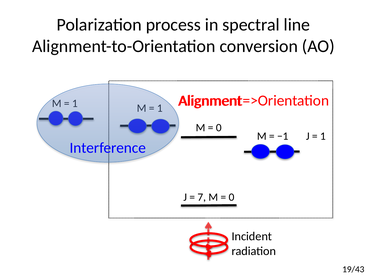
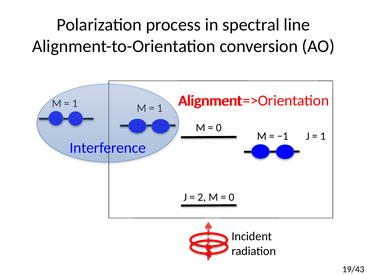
7: 7 -> 2 (202, 197)
